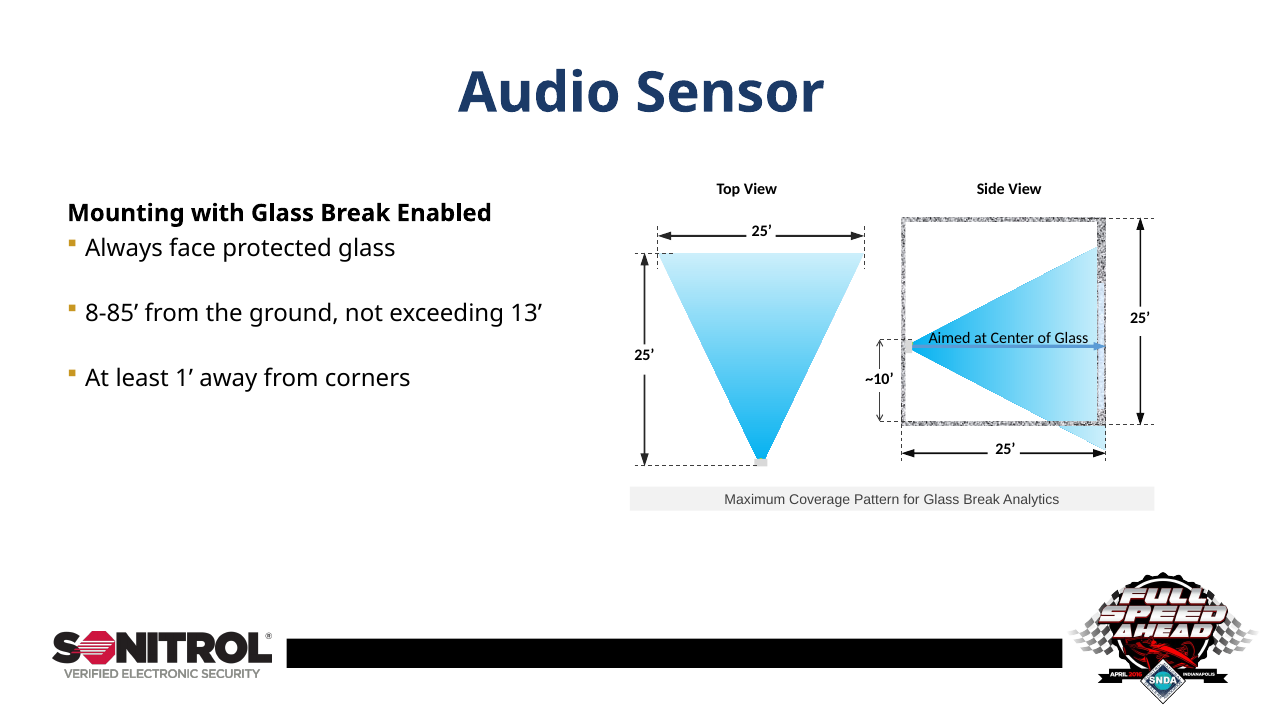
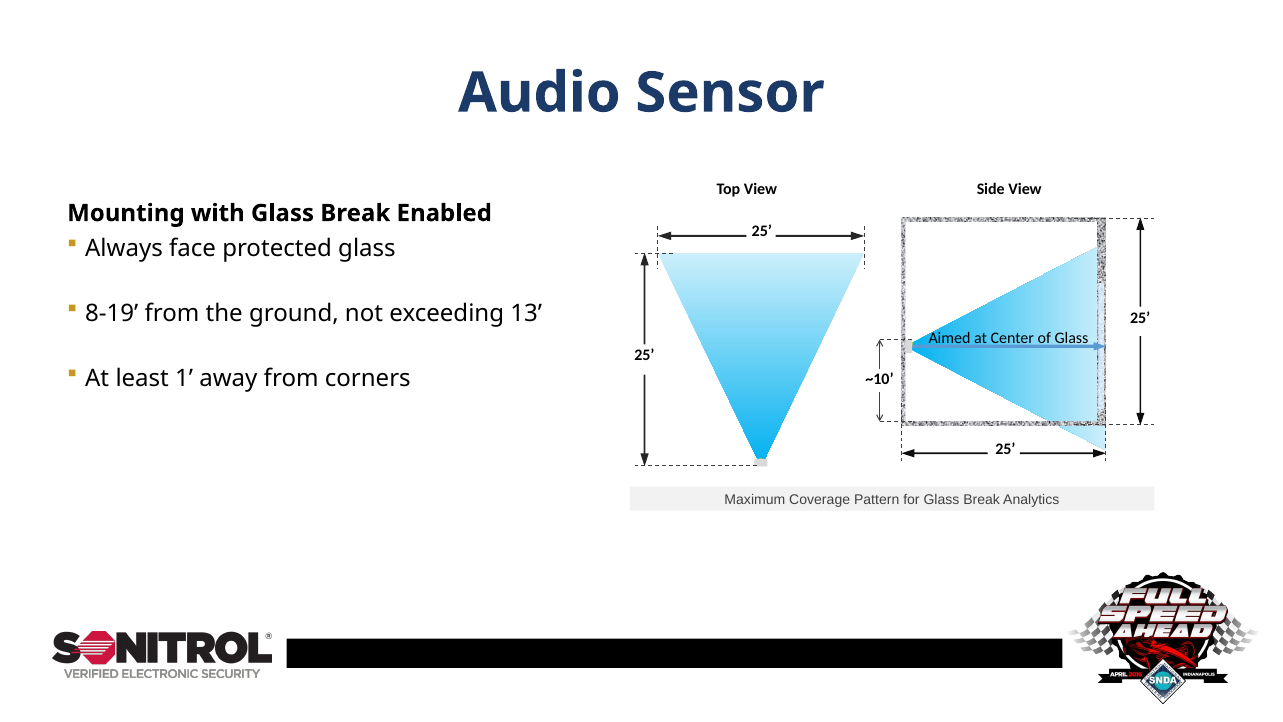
8-85: 8-85 -> 8-19 (112, 313)
